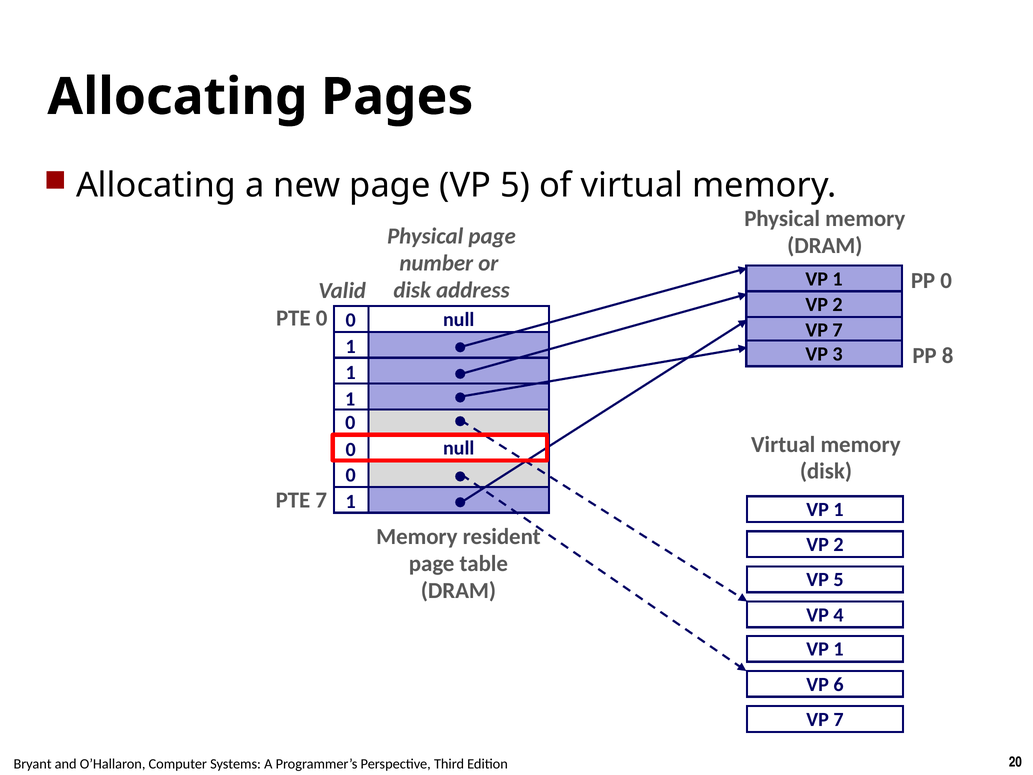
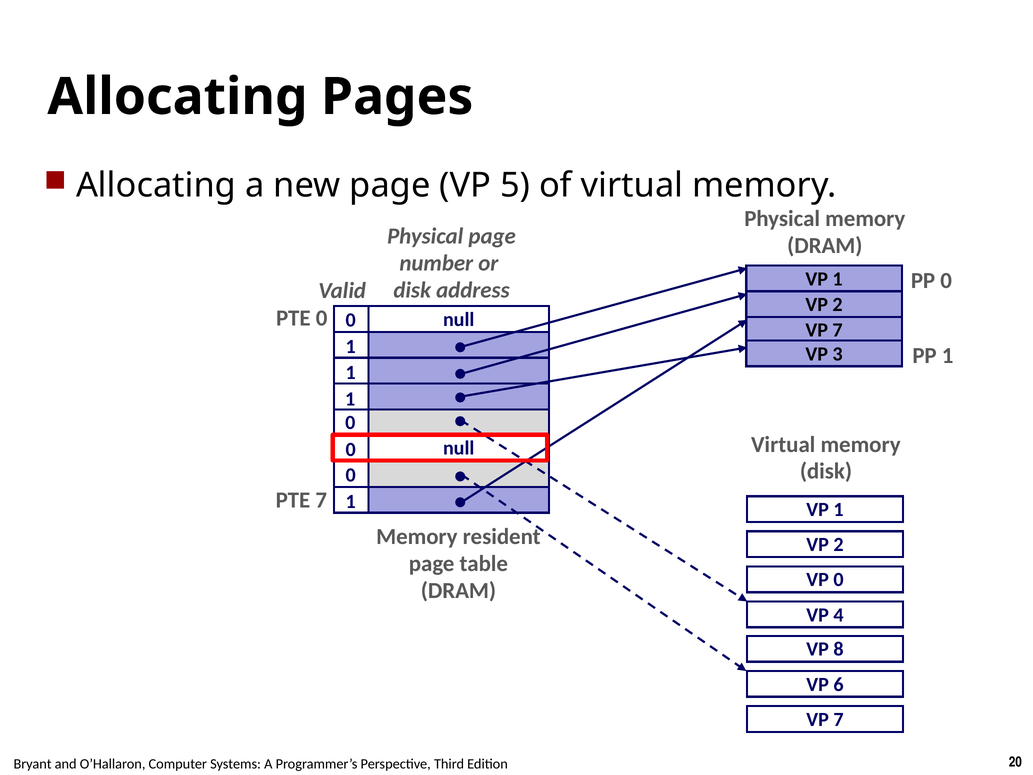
PP 8: 8 -> 1 (948, 355)
5: 5 -> 0 (838, 580)
1: 1 -> 8 (838, 649)
